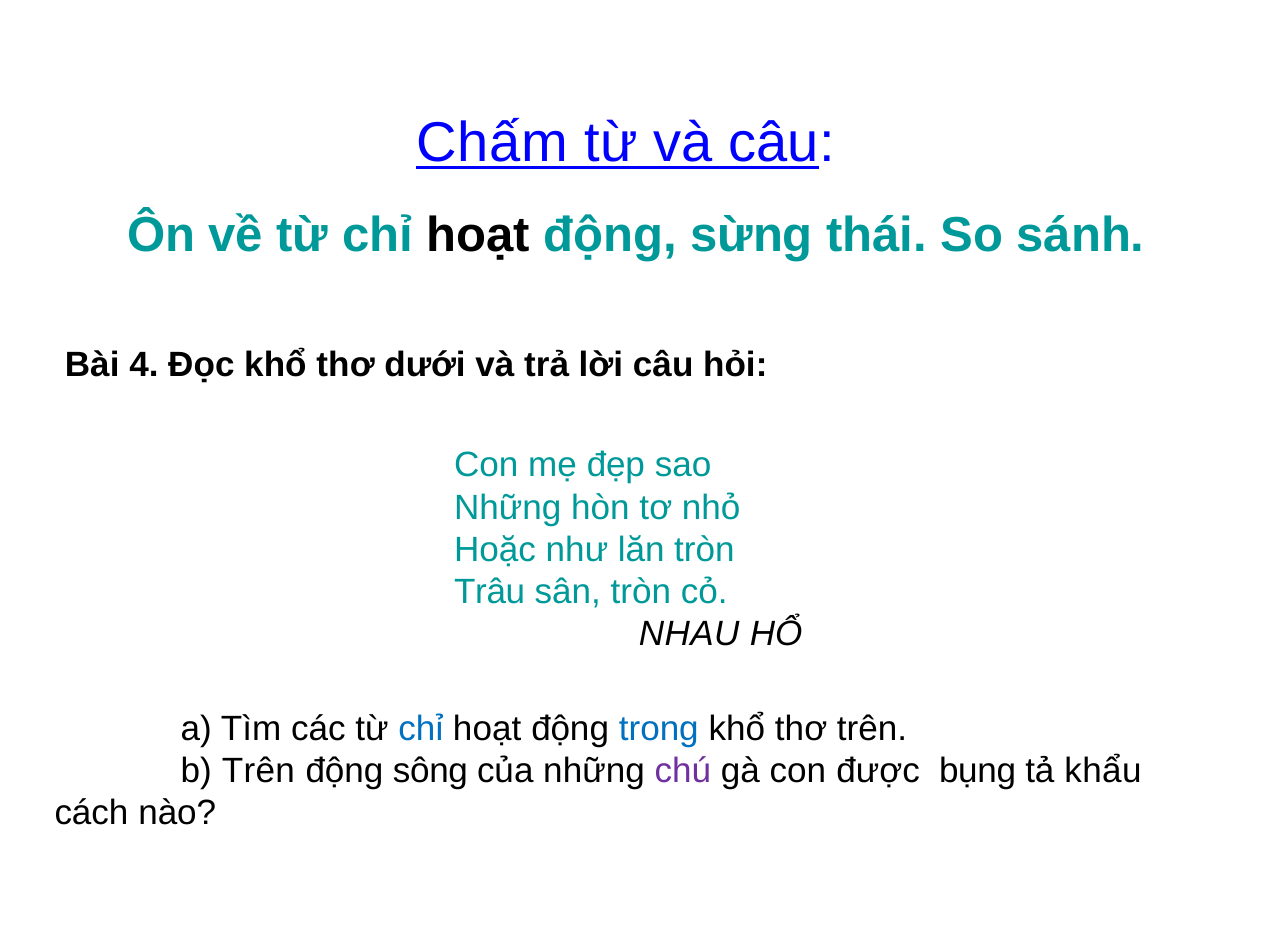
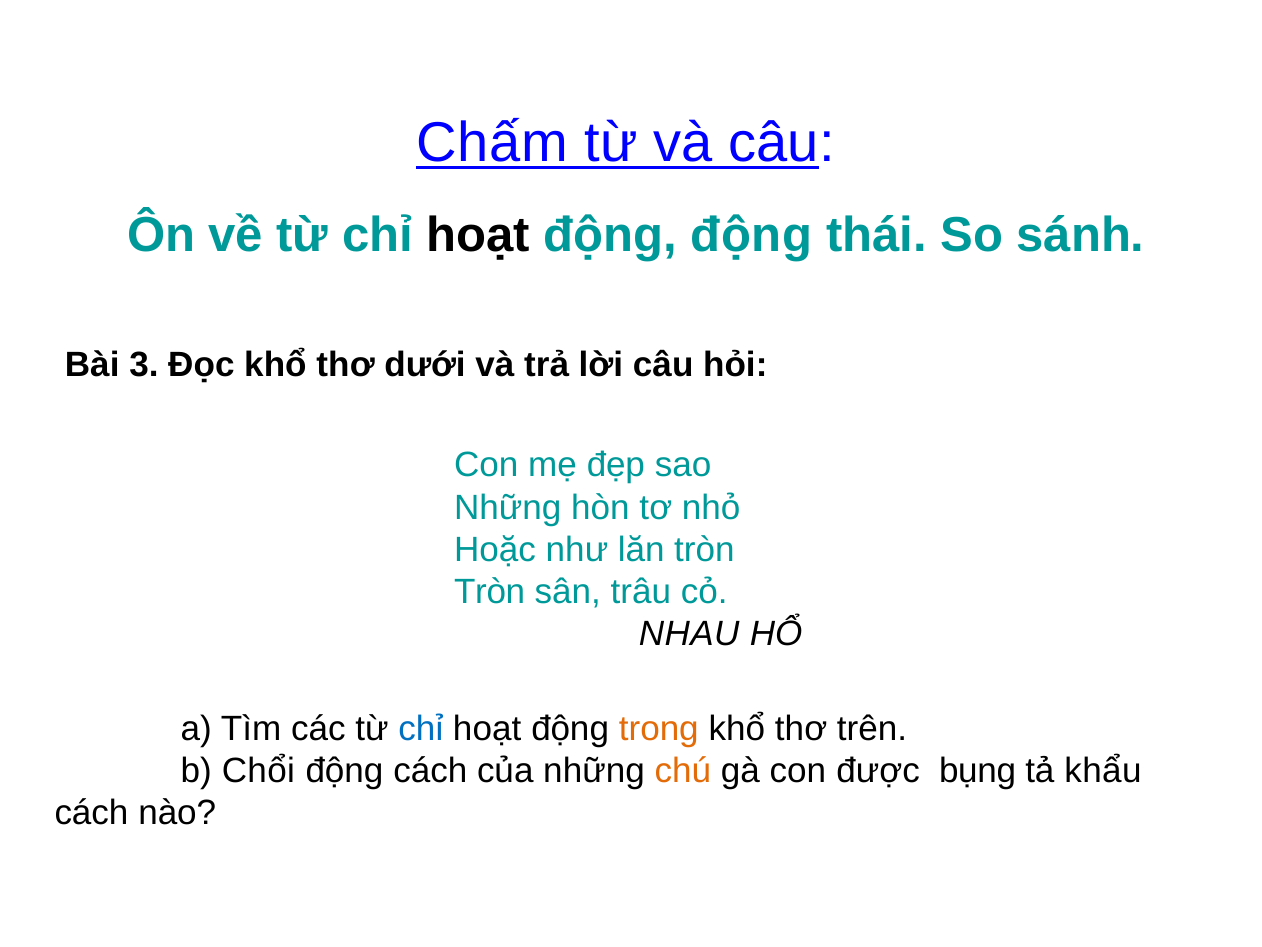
động sừng: sừng -> động (751, 235)
4: 4 -> 3 (144, 365)
Trâu: Trâu -> Tròn (490, 591)
sân tròn: tròn -> trâu (641, 591)
trong colour: blue -> orange (659, 728)
b Trên: Trên -> Chổi (258, 770)
động sông: sông -> cách (430, 770)
chú colour: purple -> orange (683, 770)
